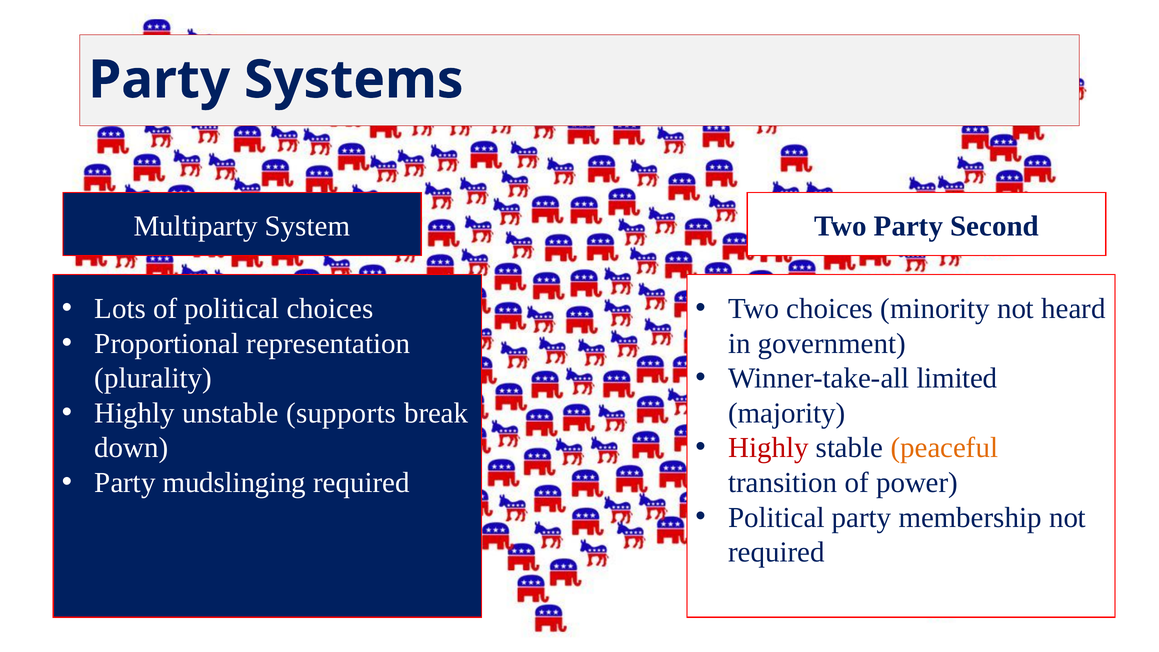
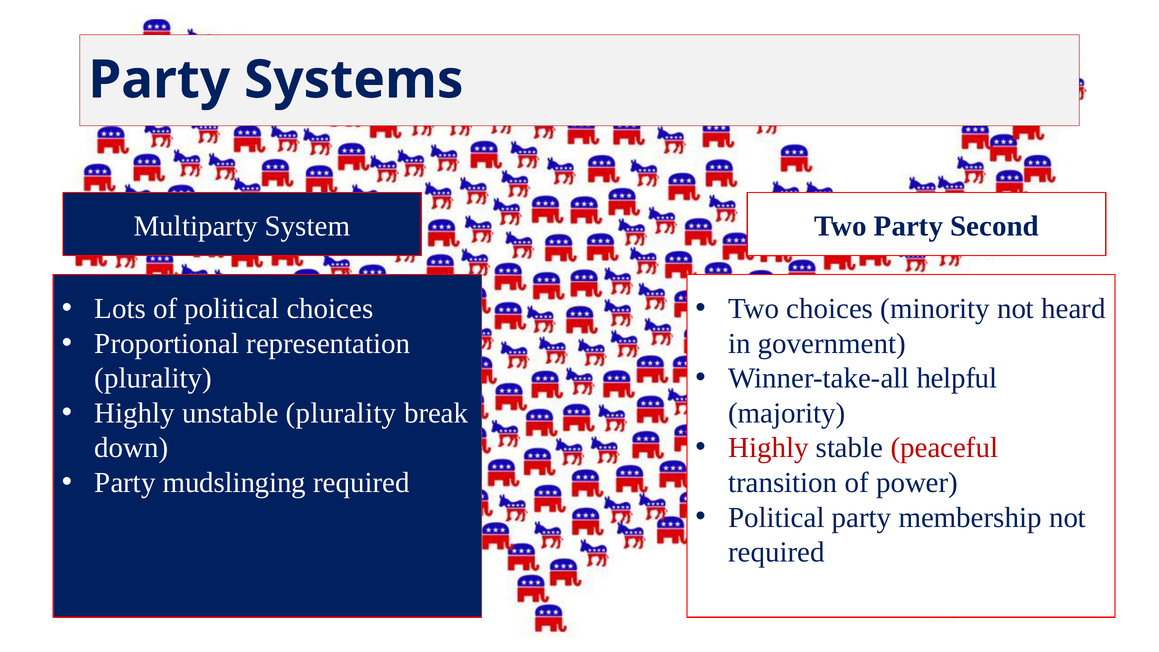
limited: limited -> helpful (957, 378)
unstable supports: supports -> plurality (341, 413)
peaceful colour: orange -> red (944, 448)
